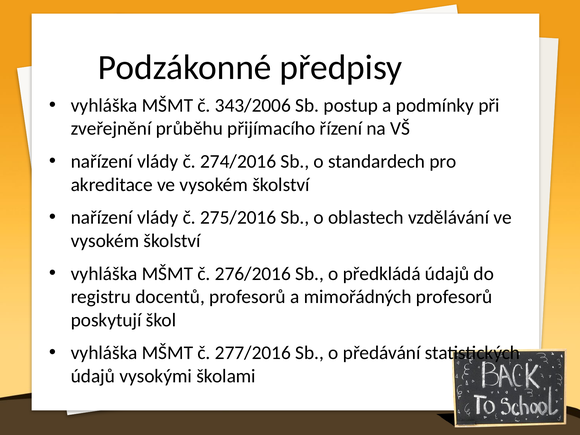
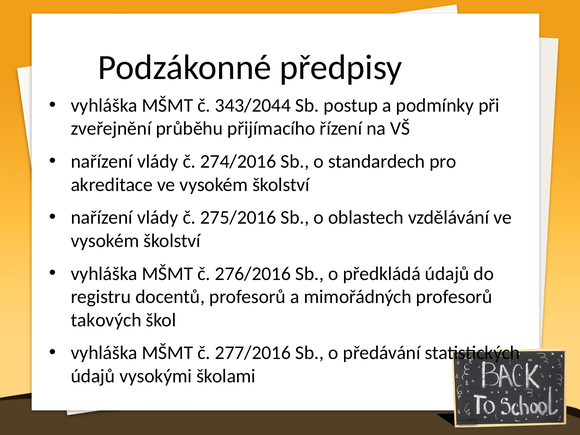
343/2006: 343/2006 -> 343/2044 (253, 105)
poskytují: poskytují -> takových (106, 320)
